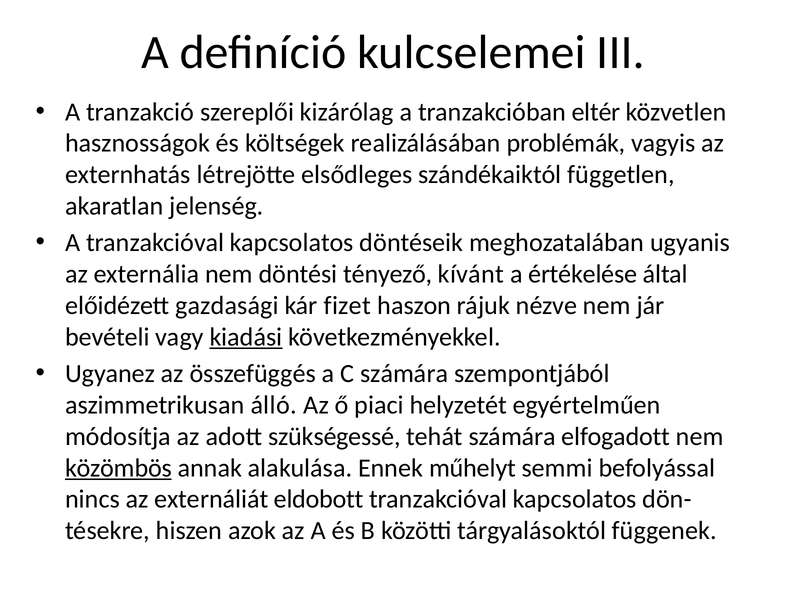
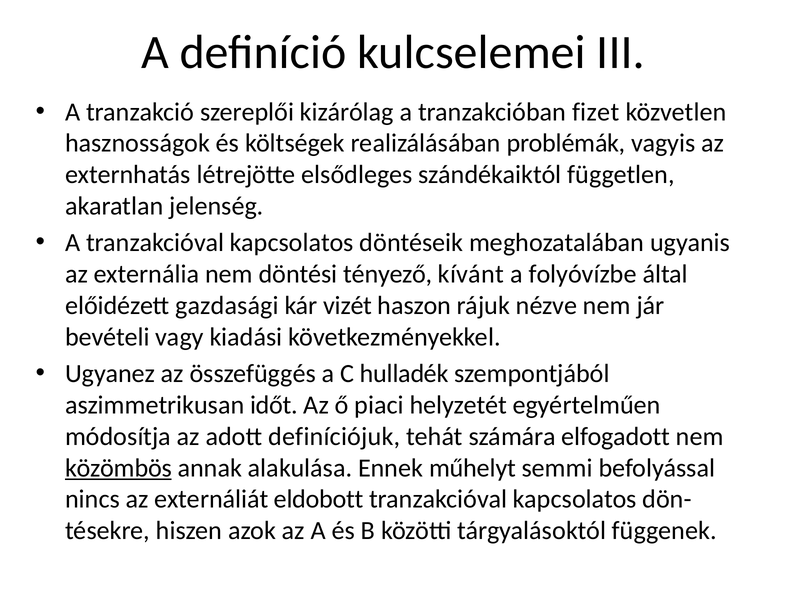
eltér: eltér -> fizet (596, 112)
értékelése: értékelése -> folyóvízbe (583, 274)
fizet: fizet -> vizét (348, 305)
kiadási underline: present -> none (246, 337)
C számára: számára -> hulladék (404, 373)
álló: álló -> időt (274, 405)
szükségessé: szükségessé -> definíciójuk (334, 436)
